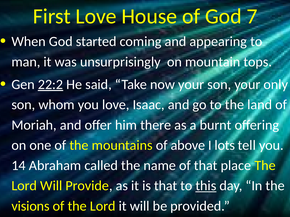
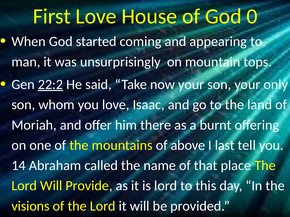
7: 7 -> 0 (252, 16)
lots: lots -> last (225, 146)
is that: that -> lord (166, 186)
this underline: present -> none (206, 186)
